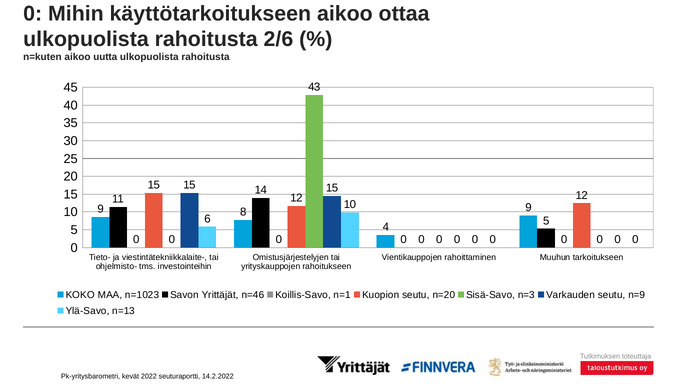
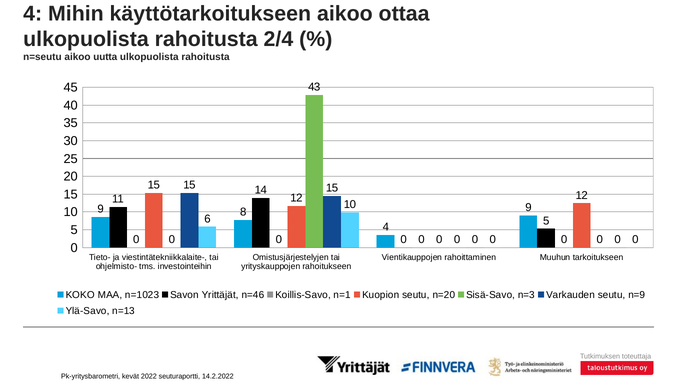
0: 0 -> 4 (33, 14)
2/6: 2/6 -> 2/4 (278, 39)
n=kuten: n=kuten -> n=seutu (42, 57)
